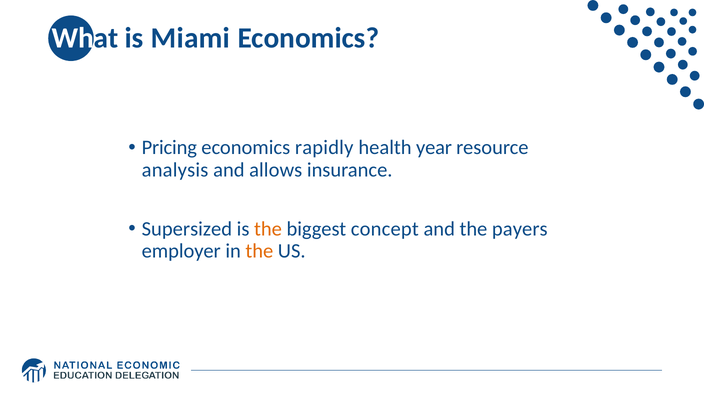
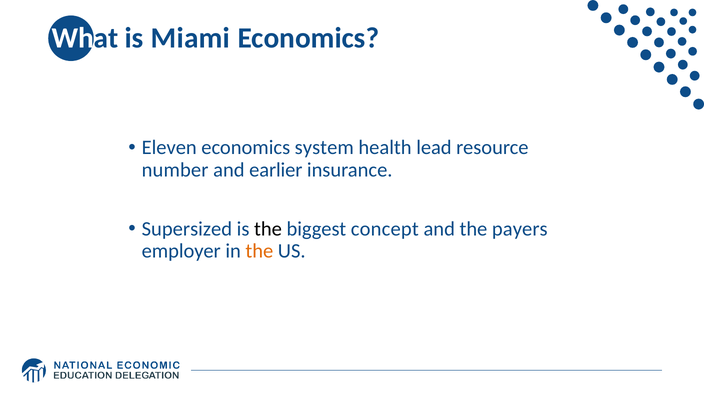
Pricing: Pricing -> Eleven (169, 148)
rapidly: rapidly -> system (324, 148)
year: year -> lead (434, 148)
analysis: analysis -> number (175, 170)
allows: allows -> earlier (276, 170)
the colour: orange -> black (268, 229)
